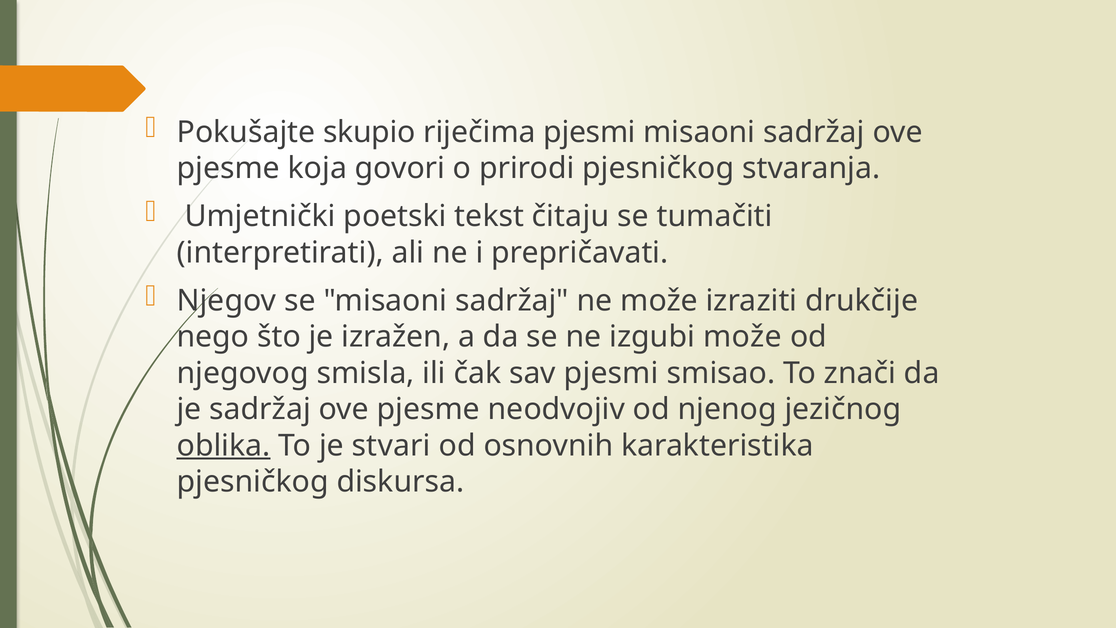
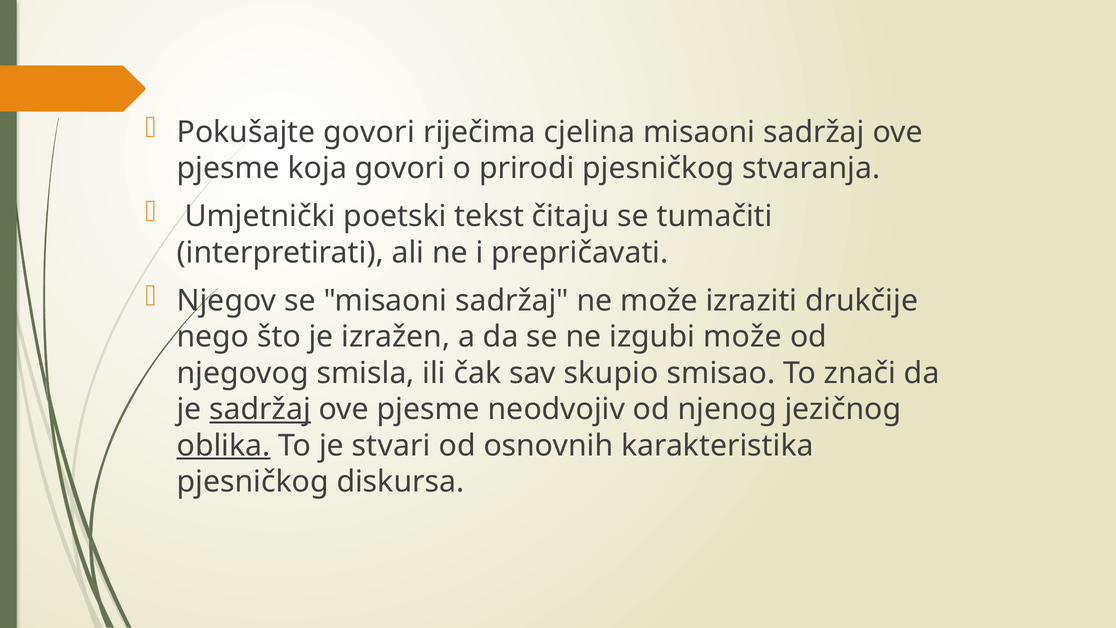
Pokušajte skupio: skupio -> govori (369, 132)
riječima pjesmi: pjesmi -> cjelina (589, 132)
sav pjesmi: pjesmi -> skupio (611, 373)
sadržaj underline: none -> present (260, 409)
